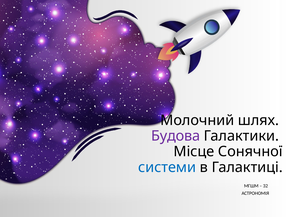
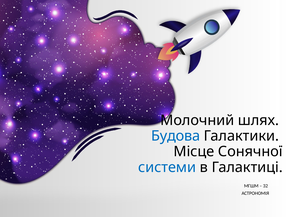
Будова colour: purple -> blue (176, 136)
